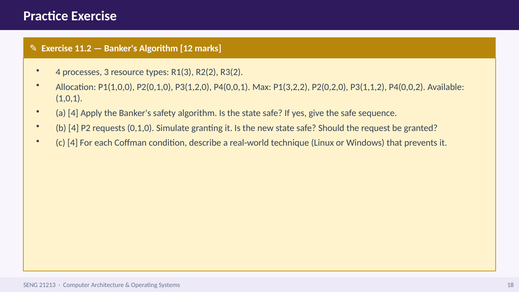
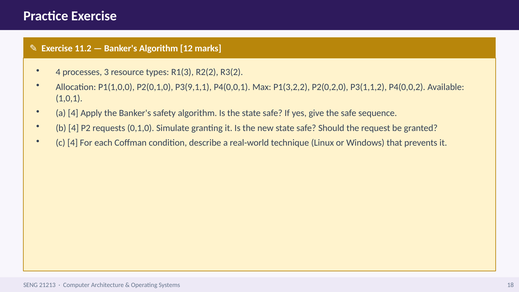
P3(1,2,0: P3(1,2,0 -> P3(9,1,1 (193, 87)
